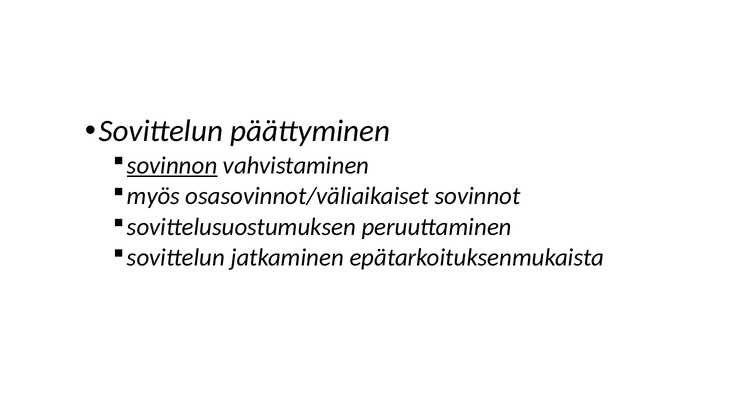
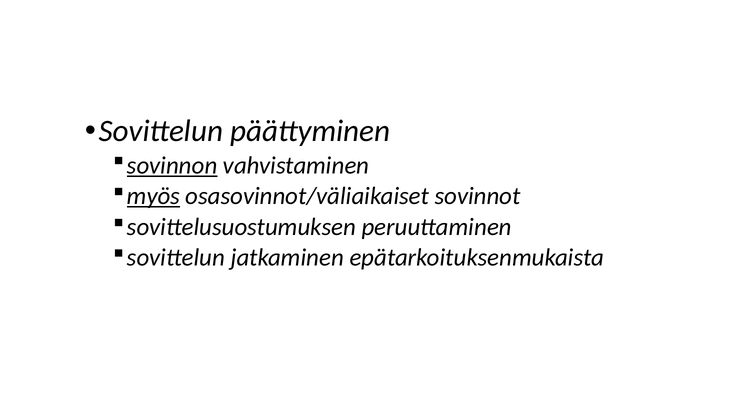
myös underline: none -> present (153, 196)
